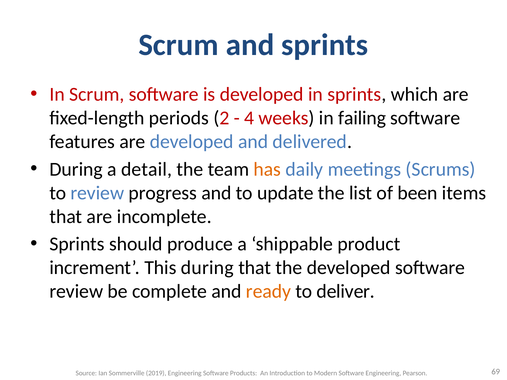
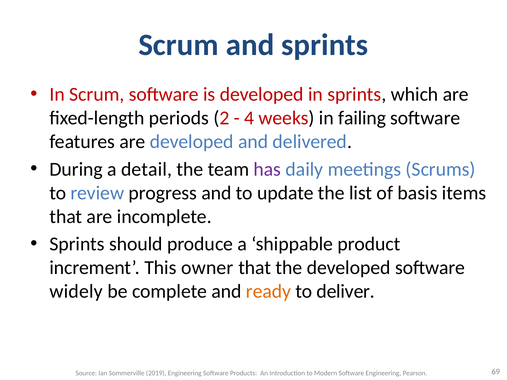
has colour: orange -> purple (267, 169)
been: been -> basis (417, 193)
This during: during -> owner (207, 268)
review: review -> widely (76, 292)
